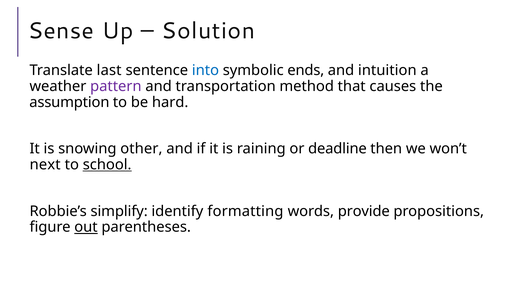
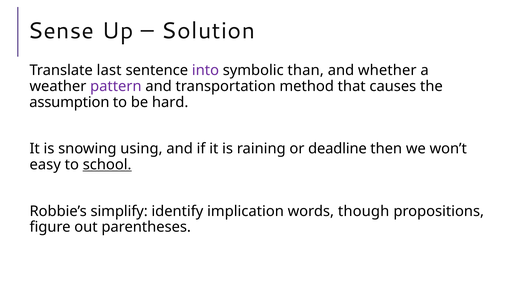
into colour: blue -> purple (205, 70)
ends: ends -> than (306, 70)
intuition: intuition -> whether (387, 70)
other: other -> using (141, 149)
next: next -> easy (45, 165)
formatting: formatting -> implication (245, 211)
provide: provide -> though (364, 211)
out underline: present -> none (86, 227)
